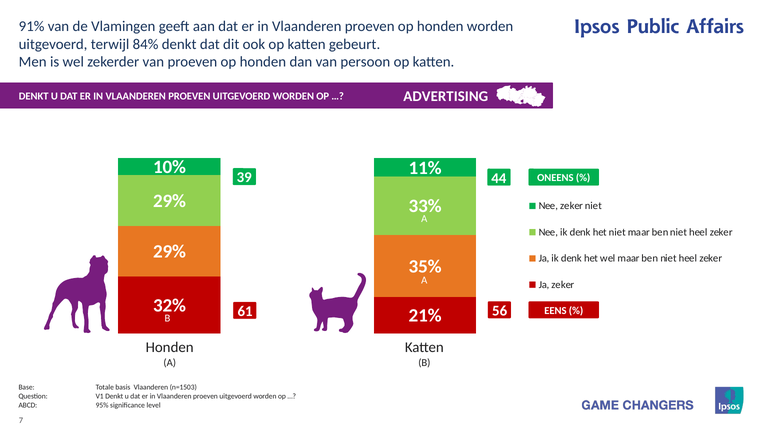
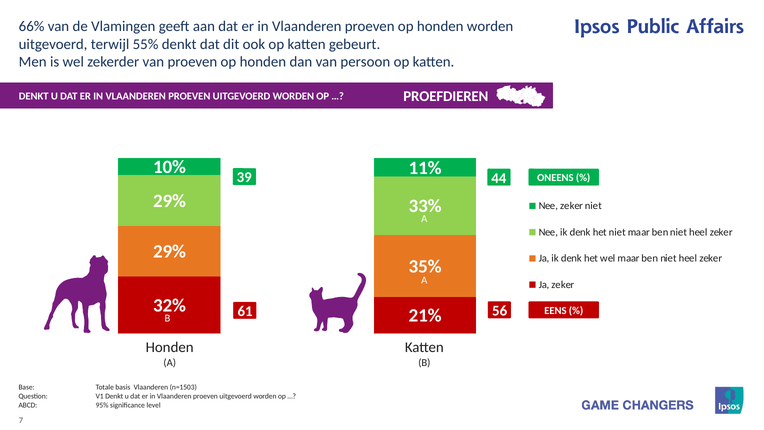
91%: 91% -> 66% (32, 26)
84%: 84% -> 55% (146, 44)
ADVERTISING: ADVERTISING -> PROEFDIEREN (446, 96)
